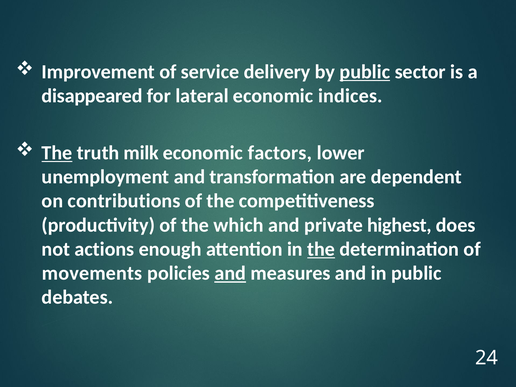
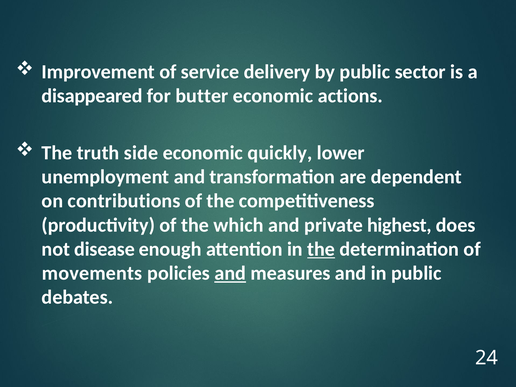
public underline: present -> none (365, 72)
lateral: lateral -> butter (202, 96)
indices: indices -> actions (350, 96)
The underline: present -> none (57, 153)
milk: milk -> side (141, 153)
factors: factors -> quickly (280, 153)
actions: actions -> disease (105, 249)
